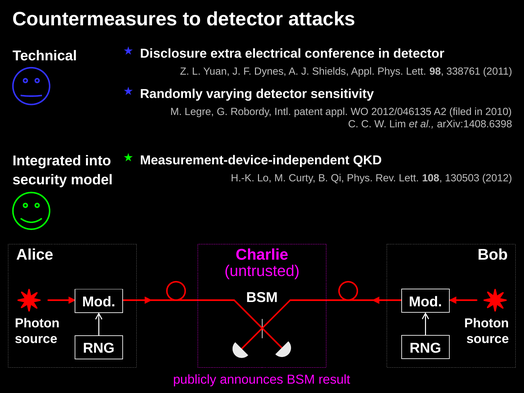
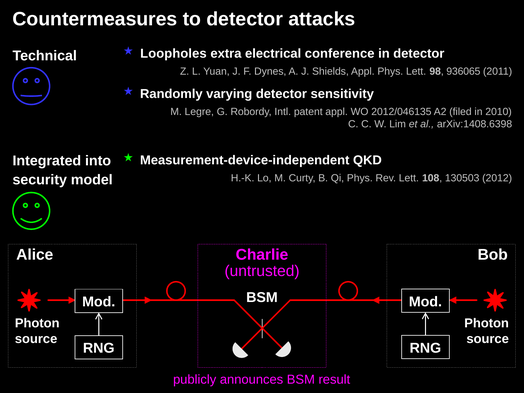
Disclosure: Disclosure -> Loopholes (173, 54)
338761: 338761 -> 936065 (463, 71)
